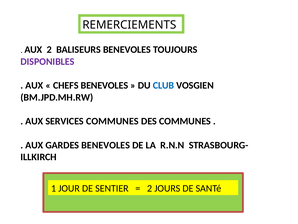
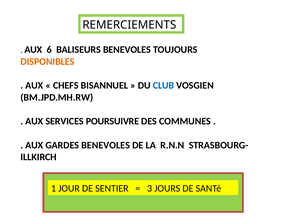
AUX 2: 2 -> 6 (49, 49)
DISPONIBLES colour: purple -> orange (47, 61)
CHEFS BENEVOLES: BENEVOLES -> BISANNUEL (104, 85)
SERVICES COMMUNES: COMMUNES -> POURSUIVRE (112, 121)
2: 2 -> 3 (150, 188)
